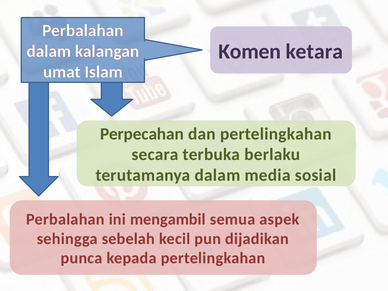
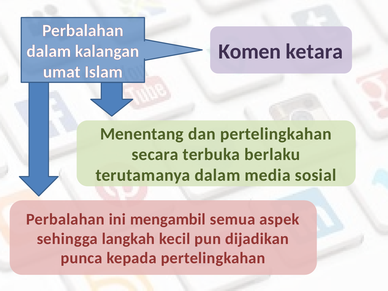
Perpecahan: Perpecahan -> Menentang (142, 134)
sebelah: sebelah -> langkah (128, 239)
